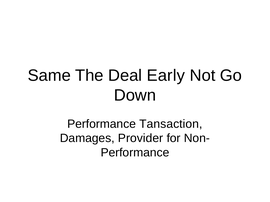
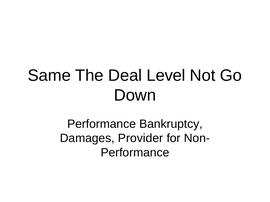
Early: Early -> Level (166, 76)
Tansaction: Tansaction -> Bankruptcy (171, 124)
